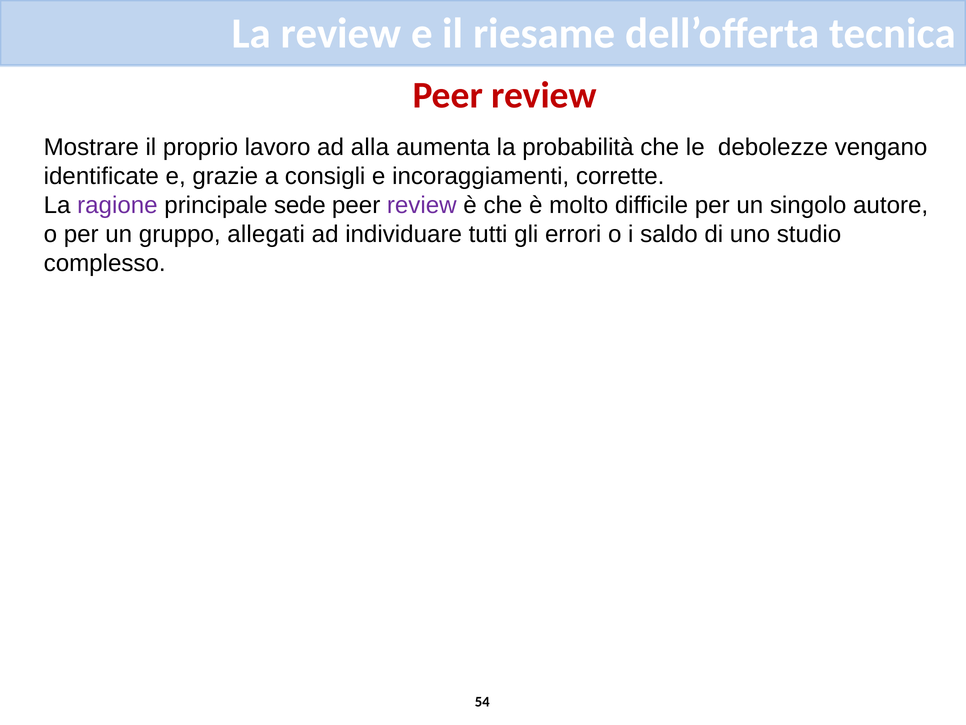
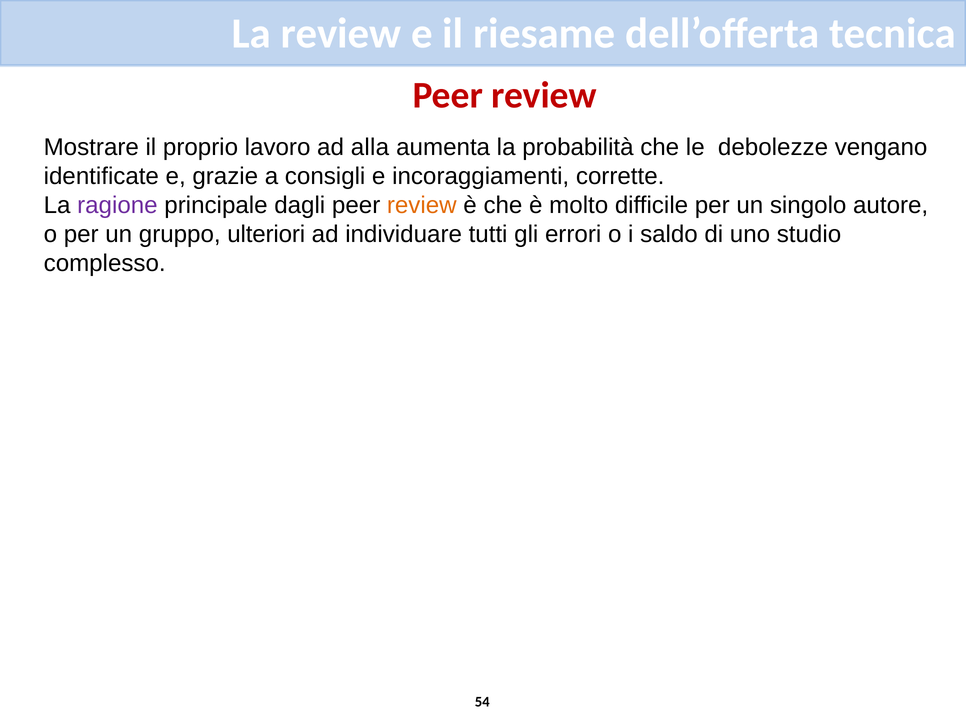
sede: sede -> dagli (300, 205)
review colour: purple -> orange (422, 205)
allegati: allegati -> ulteriori (266, 234)
